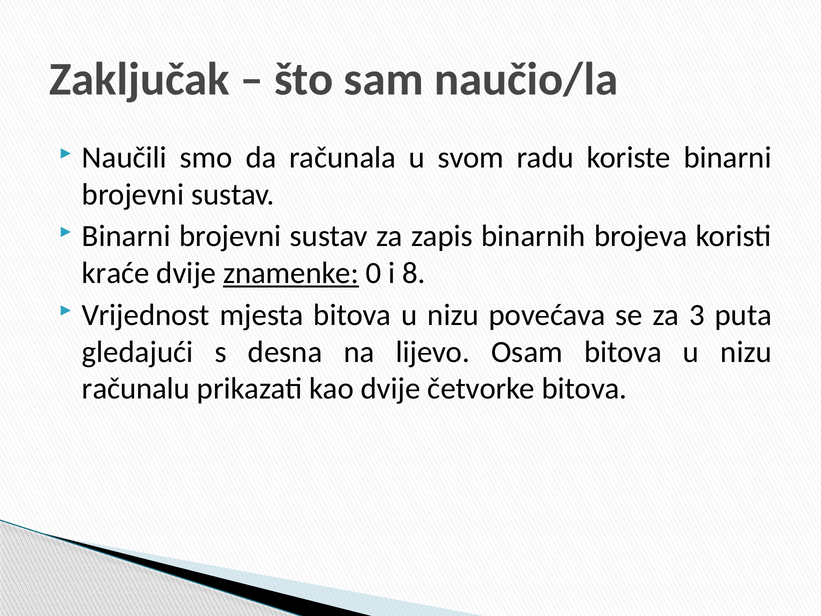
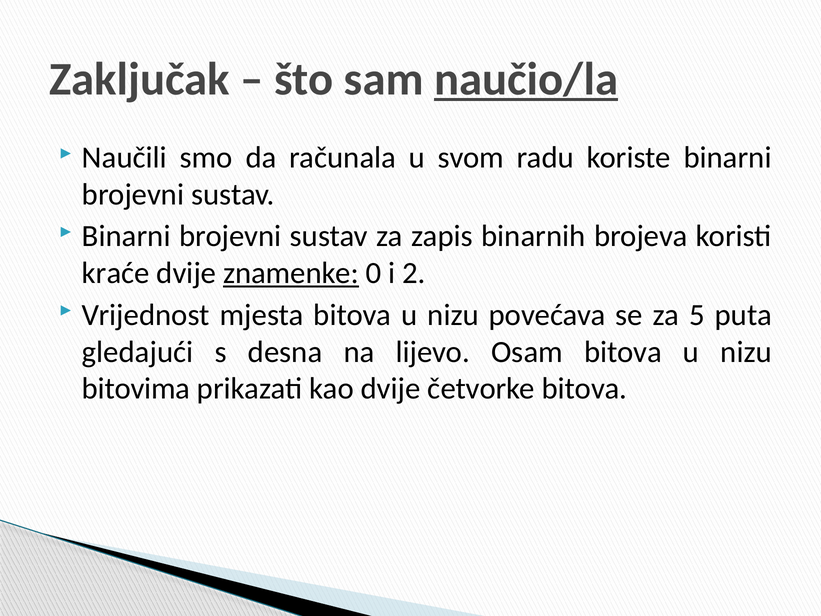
naučio/la underline: none -> present (526, 79)
8: 8 -> 2 (414, 273)
3: 3 -> 5 (697, 315)
računalu: računalu -> bitovima (136, 389)
